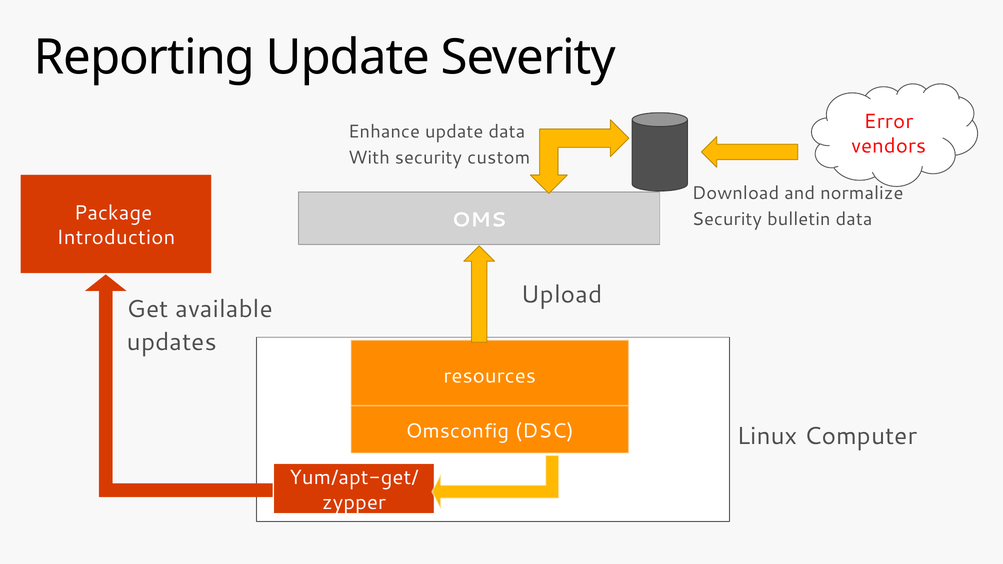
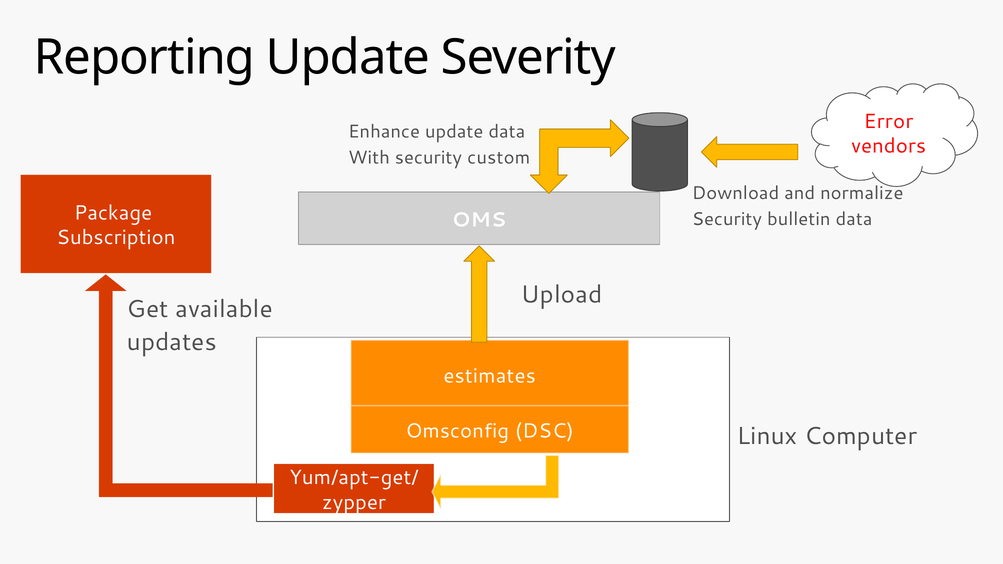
Introduction: Introduction -> Subscription (116, 238)
resources: resources -> estimates (490, 376)
